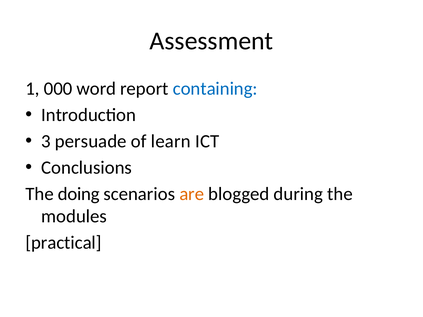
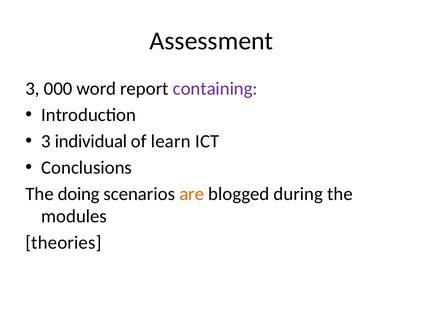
1: 1 -> 3 (32, 89)
containing colour: blue -> purple (215, 89)
persuade: persuade -> individual (91, 141)
practical: practical -> theories (63, 243)
